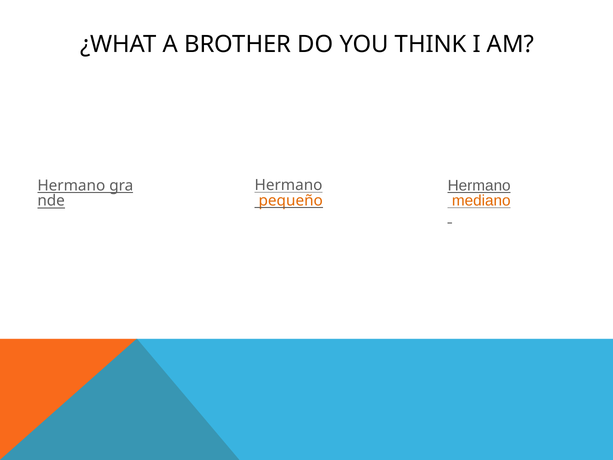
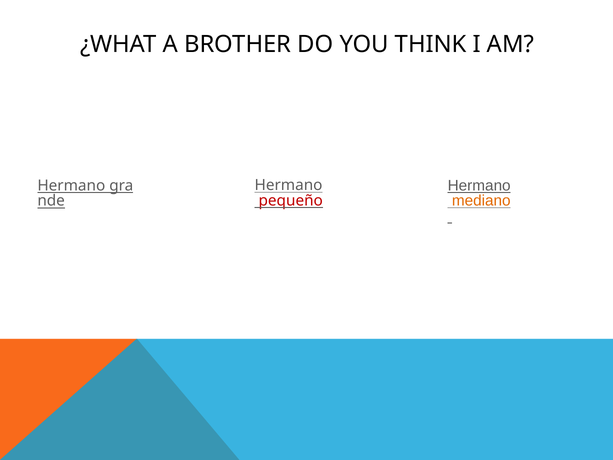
pequeño colour: orange -> red (291, 201)
